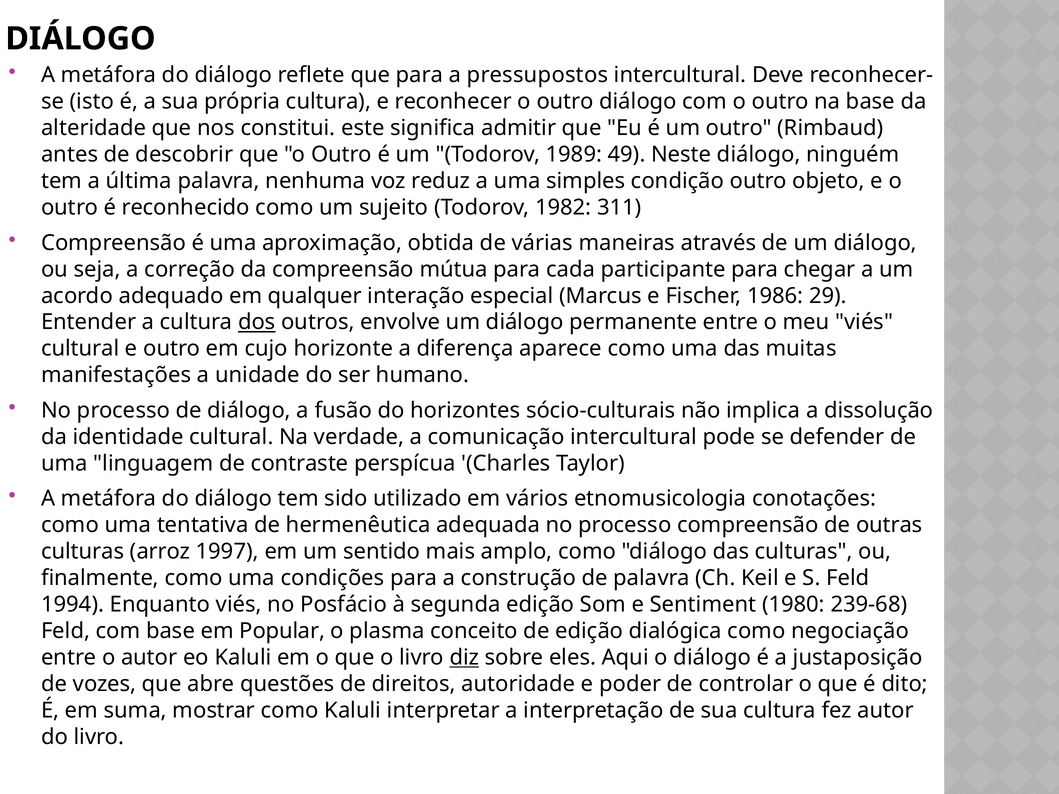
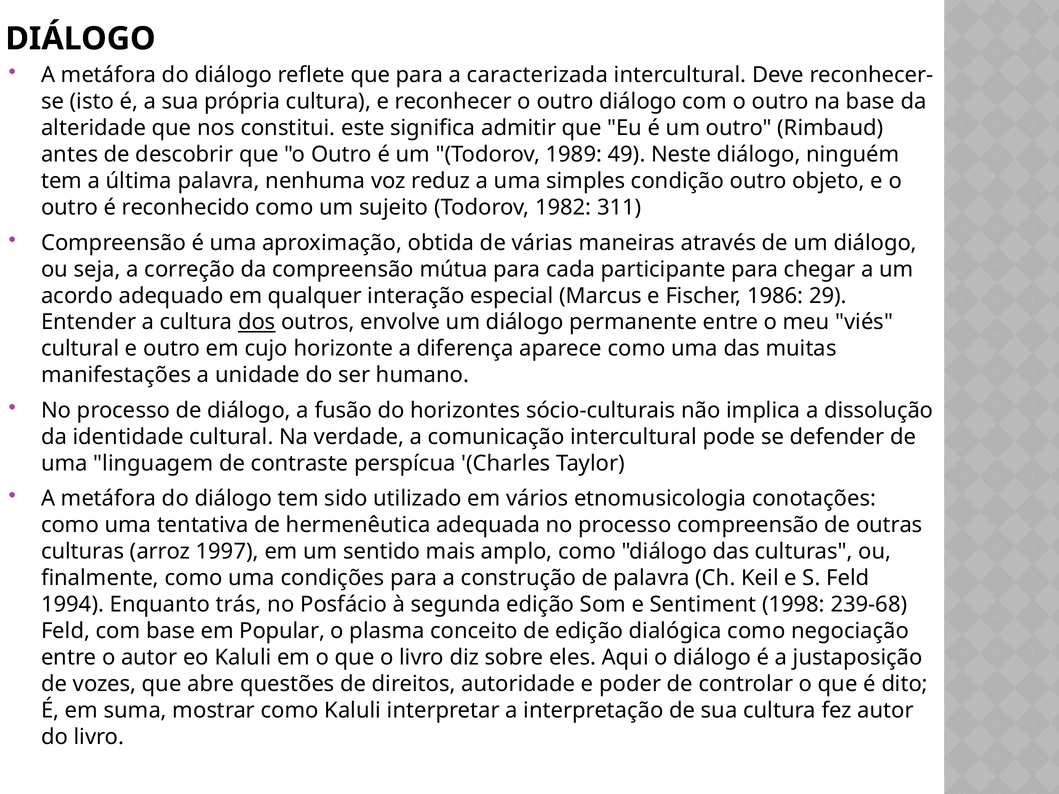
pressupostos: pressupostos -> caracterizada (537, 75)
Enquanto viés: viés -> trás (239, 605)
1980: 1980 -> 1998 (793, 605)
diz underline: present -> none (464, 658)
